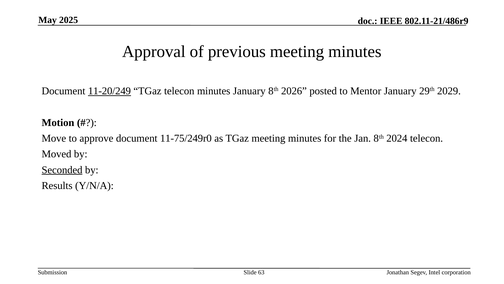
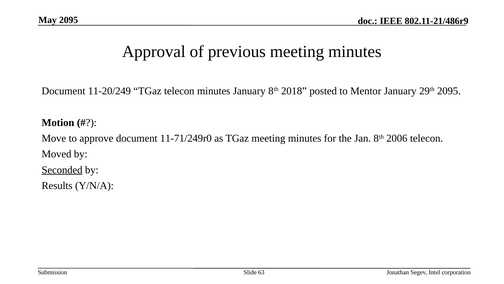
May 2025: 2025 -> 2095 (69, 20)
11-20/249 underline: present -> none (109, 91)
2026: 2026 -> 2018 (294, 91)
29th 2029: 2029 -> 2095 (449, 91)
11-75/249r0: 11-75/249r0 -> 11-71/249r0 (186, 138)
2024: 2024 -> 2006 (397, 138)
